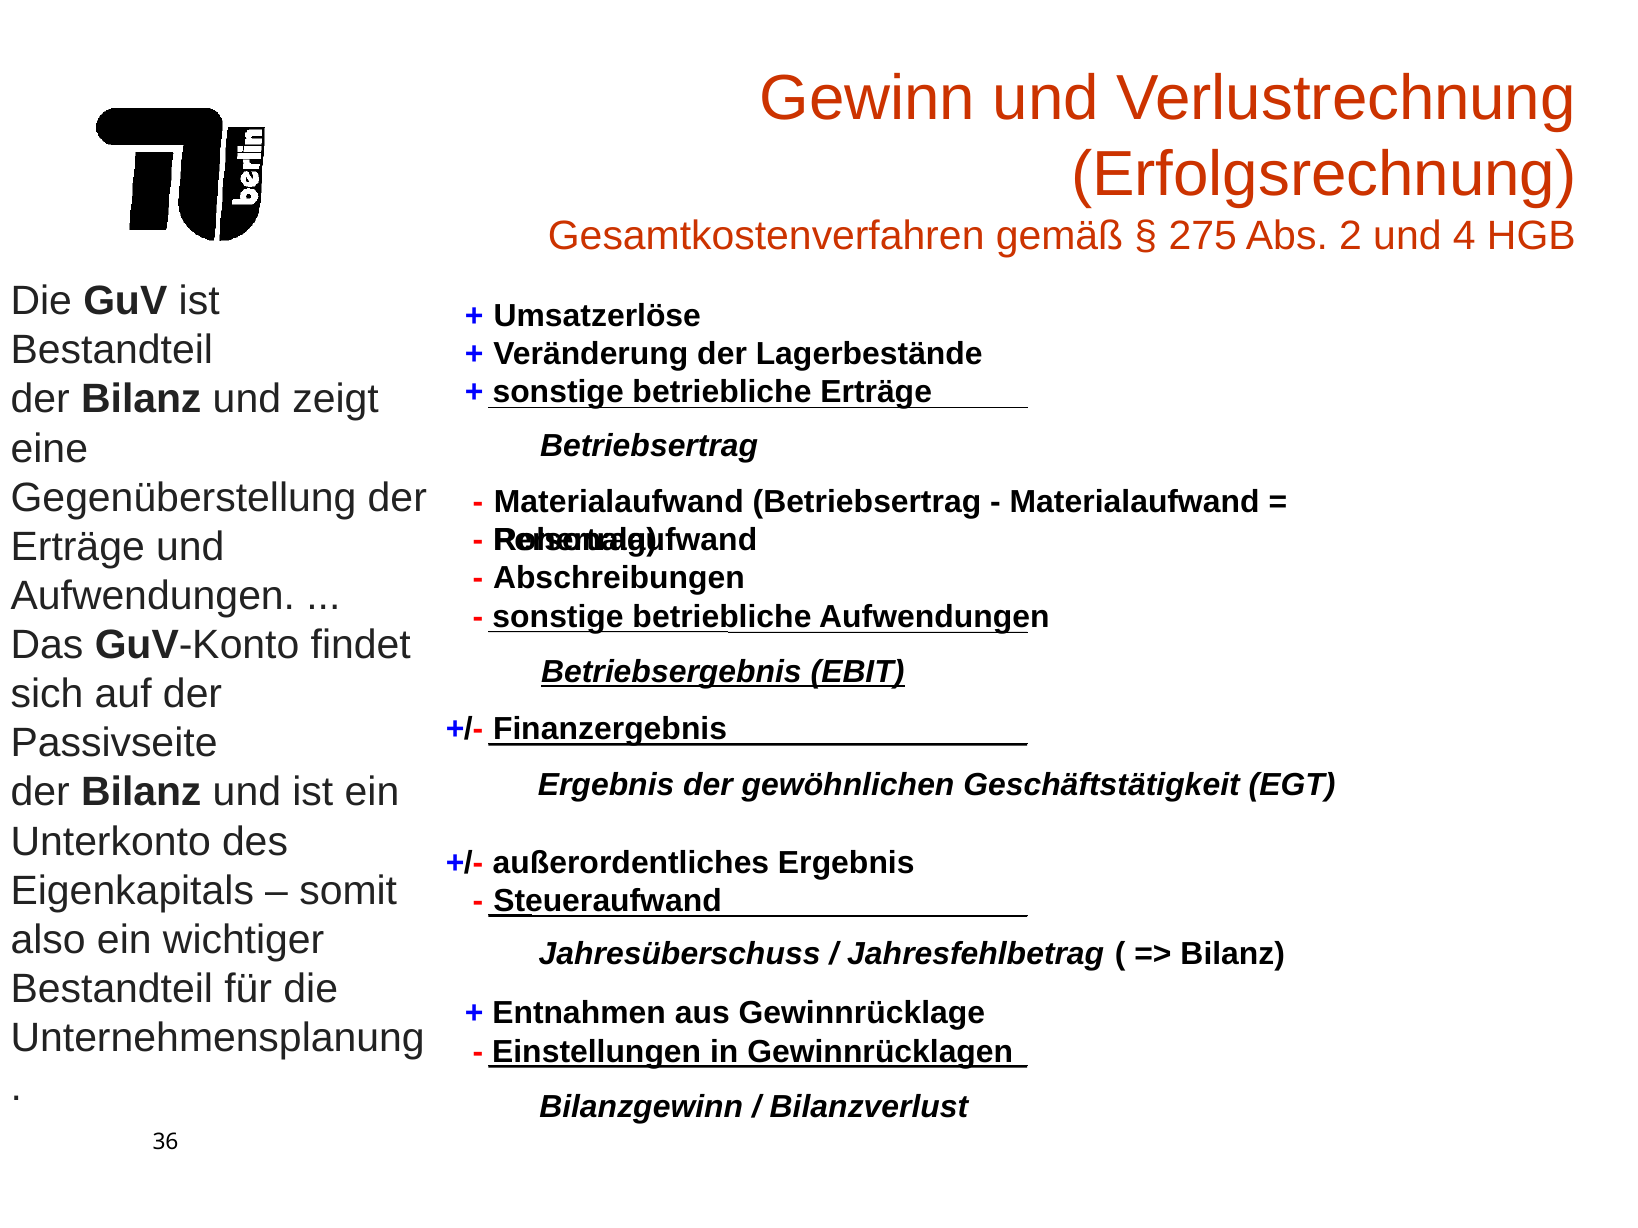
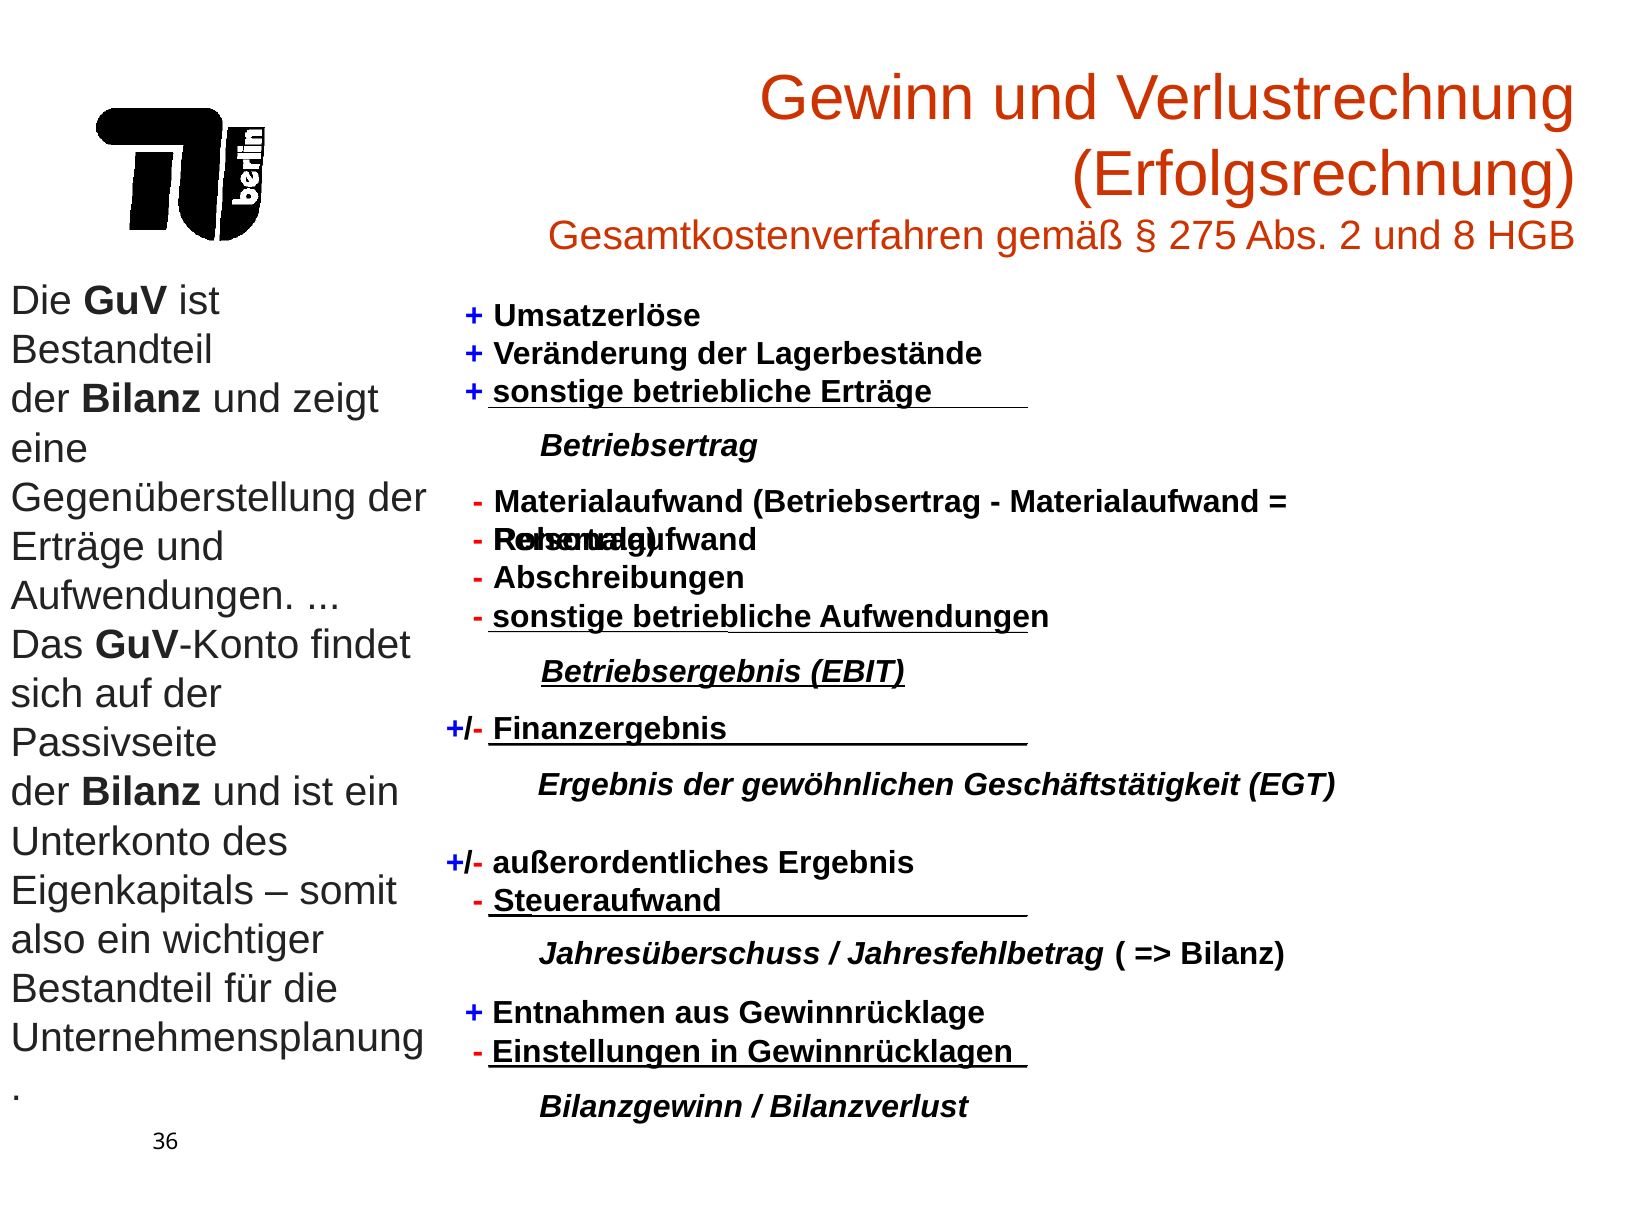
4: 4 -> 8 (1464, 236)
